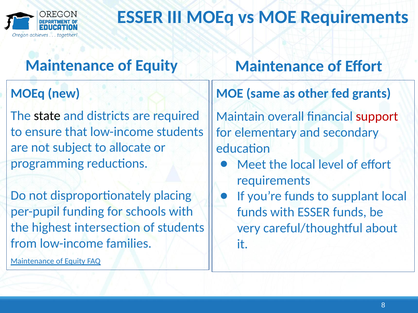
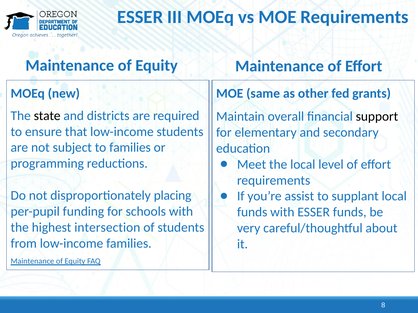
support colour: red -> black (377, 117)
to allocate: allocate -> families (130, 148)
you’re funds: funds -> assist (299, 197)
